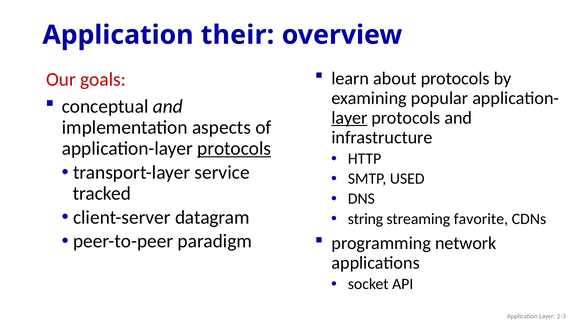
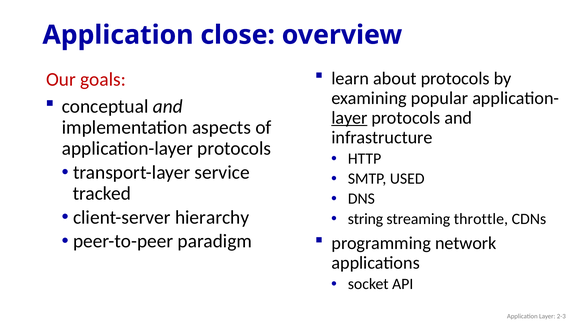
their: their -> close (238, 35)
protocols underline: present -> none (234, 148)
datagram: datagram -> hierarchy (212, 217)
favorite: favorite -> throttle (481, 219)
